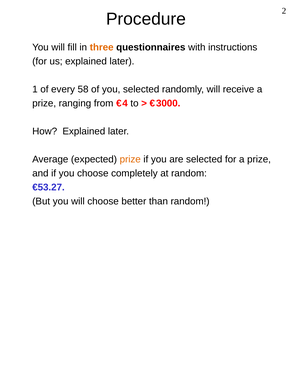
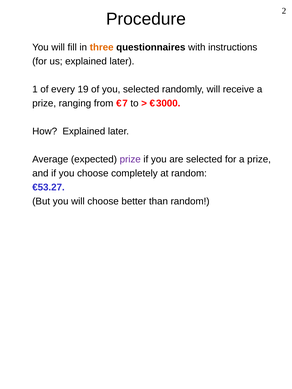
58: 58 -> 19 (83, 89)
4: 4 -> 7 (125, 103)
prize colour: orange -> purple (130, 159)
